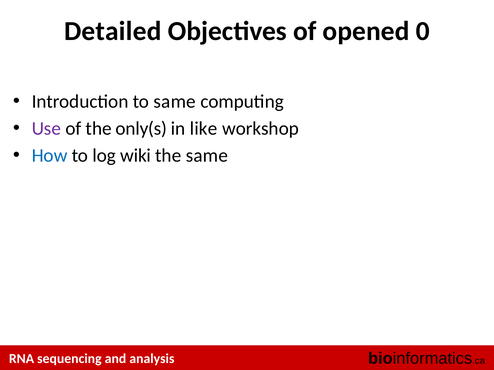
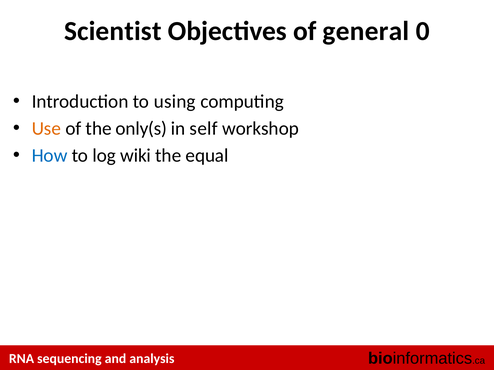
Detailed: Detailed -> Scientist (113, 31)
opened: opened -> general (366, 31)
to same: same -> using (175, 102)
Use colour: purple -> orange (46, 129)
like: like -> self (204, 129)
the same: same -> equal (207, 156)
